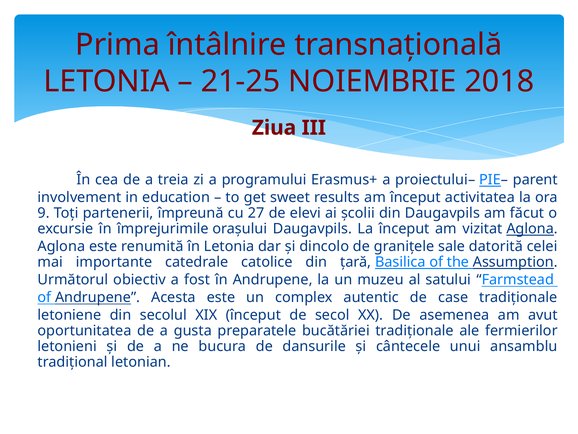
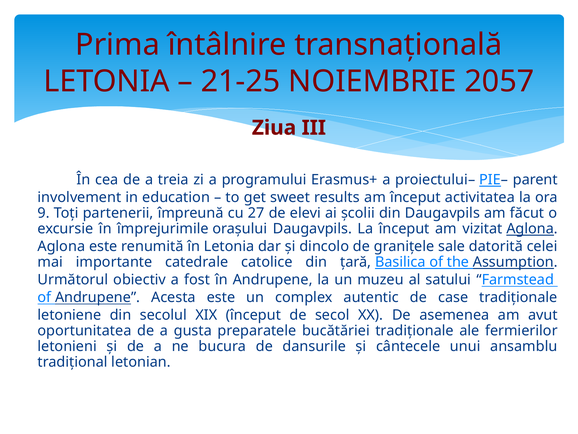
2018: 2018 -> 2057 (499, 81)
